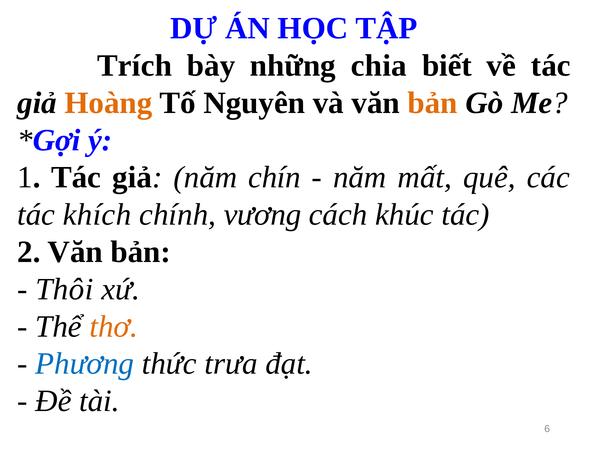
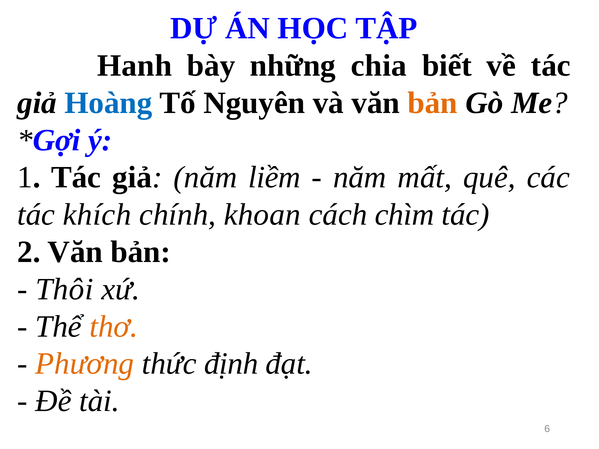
Trích: Trích -> Hanh (135, 66)
Hoàng colour: orange -> blue (108, 103)
chín: chín -> liềm (275, 177)
vương: vương -> khoan (262, 215)
khúc: khúc -> chìm (405, 215)
Phương colour: blue -> orange (85, 364)
trưa: trưa -> định (231, 364)
